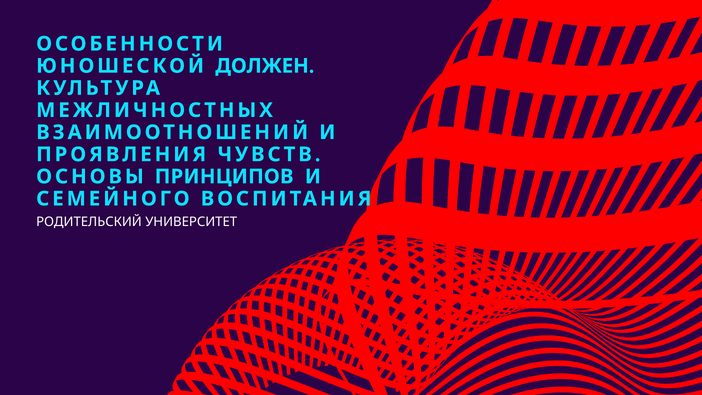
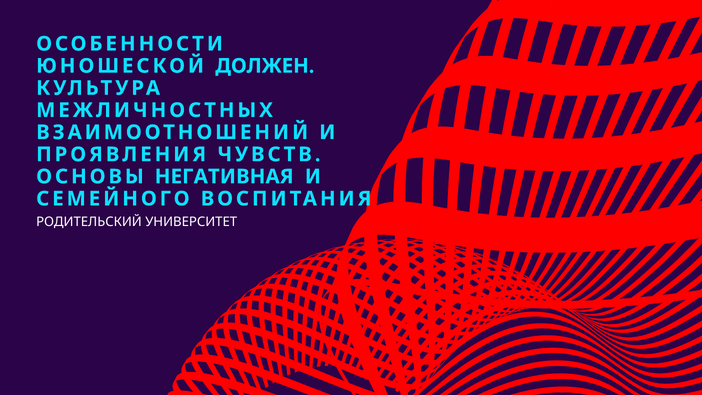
ПРИНЦИПОВ: ПРИНЦИПОВ -> НЕГАТИВНАЯ (224, 177)
